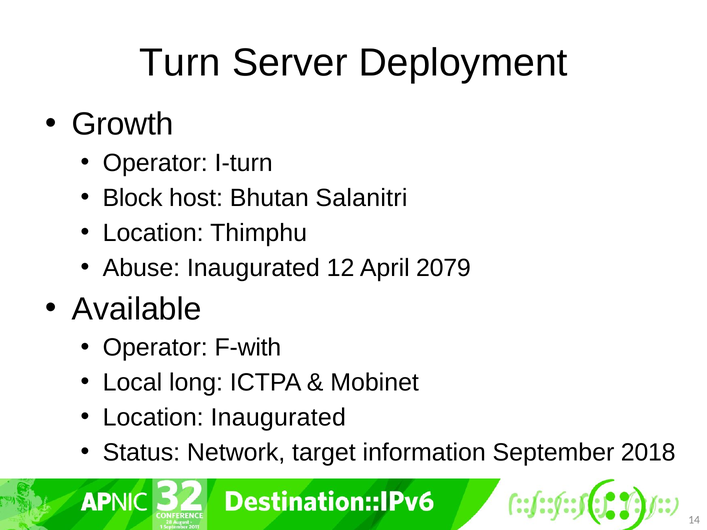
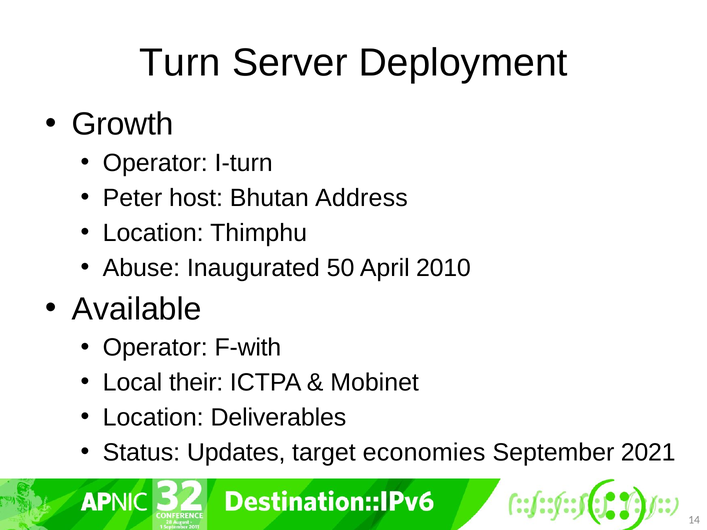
Block: Block -> Peter (132, 198)
Salanitri: Salanitri -> Address (361, 198)
12: 12 -> 50 (341, 268)
2079: 2079 -> 2010 (443, 268)
long: long -> their (196, 383)
Location Inaugurated: Inaugurated -> Deliverables (278, 418)
Network: Network -> Updates (236, 453)
information: information -> economies (424, 453)
2018: 2018 -> 2021 (648, 453)
